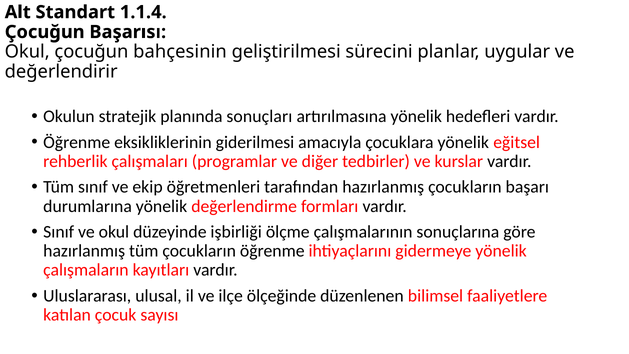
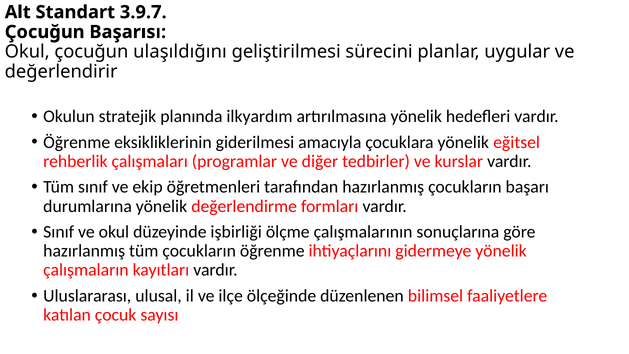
1.1.4: 1.1.4 -> 3.9.7 (143, 12)
bahçesinin: bahçesinin -> ulaşıldığını (180, 52)
sonuçları: sonuçları -> ilkyardım (259, 116)
